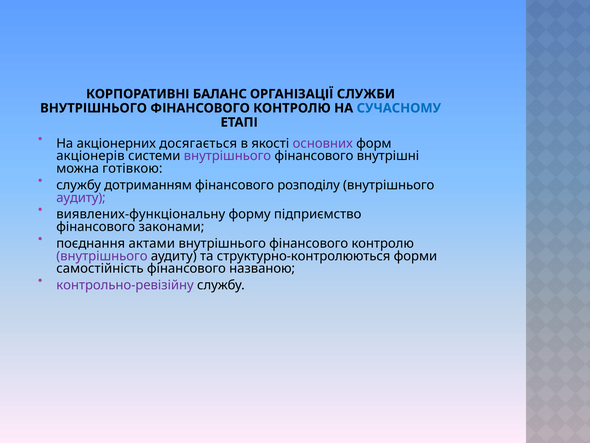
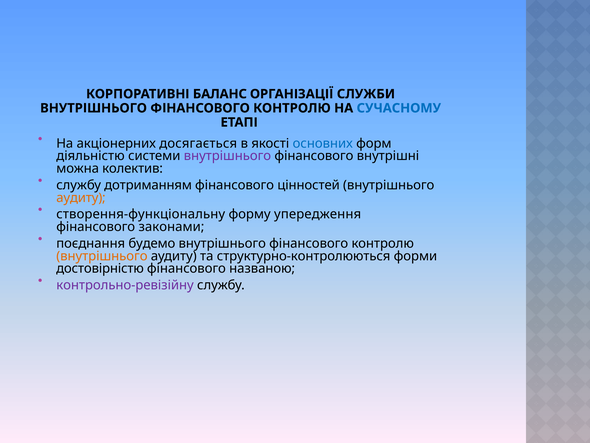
основних colour: purple -> blue (323, 143)
акціонерів: акціонерів -> діяльністю (90, 156)
готівкою: готівкою -> колектив (133, 168)
розподілу: розподілу -> цінностей (309, 185)
аудиту colour: purple -> orange (81, 198)
виявлених-функціональну: виявлених-функціональну -> створення-функціональну (141, 214)
підприємство: підприємство -> упередження (318, 214)
актами: актами -> будемо (152, 243)
внутрішнього colour: purple -> orange (102, 256)
самостійність: самостійність -> достовірністю (100, 268)
